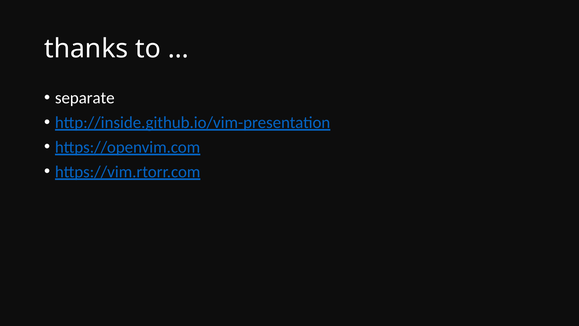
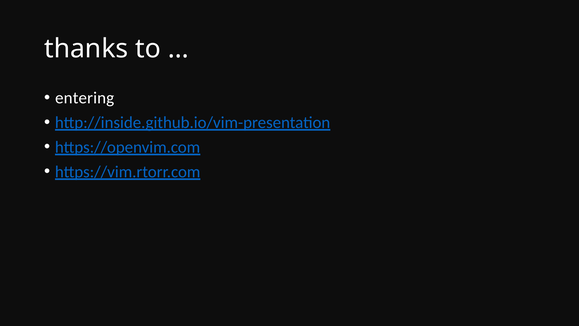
separate: separate -> entering (85, 98)
